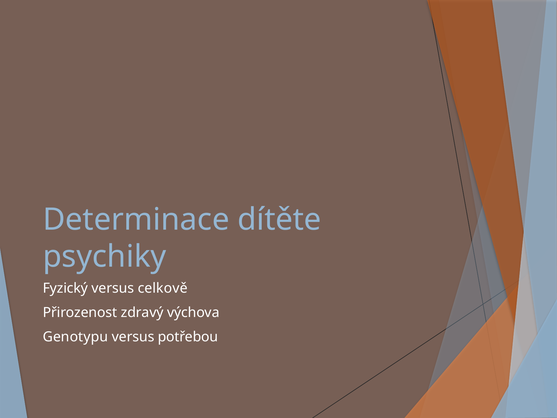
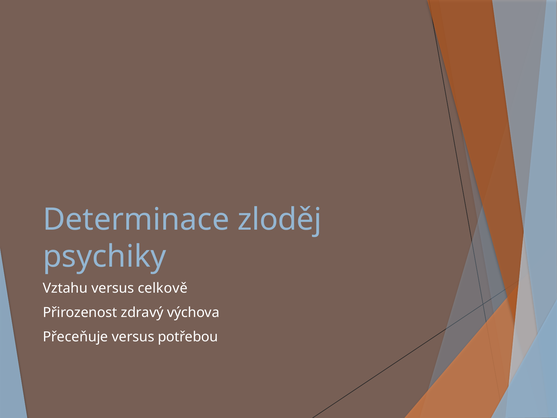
dítěte: dítěte -> zloděj (280, 219)
Fyzický: Fyzický -> Vztahu (65, 288)
Genotypu: Genotypu -> Přeceňuje (75, 337)
